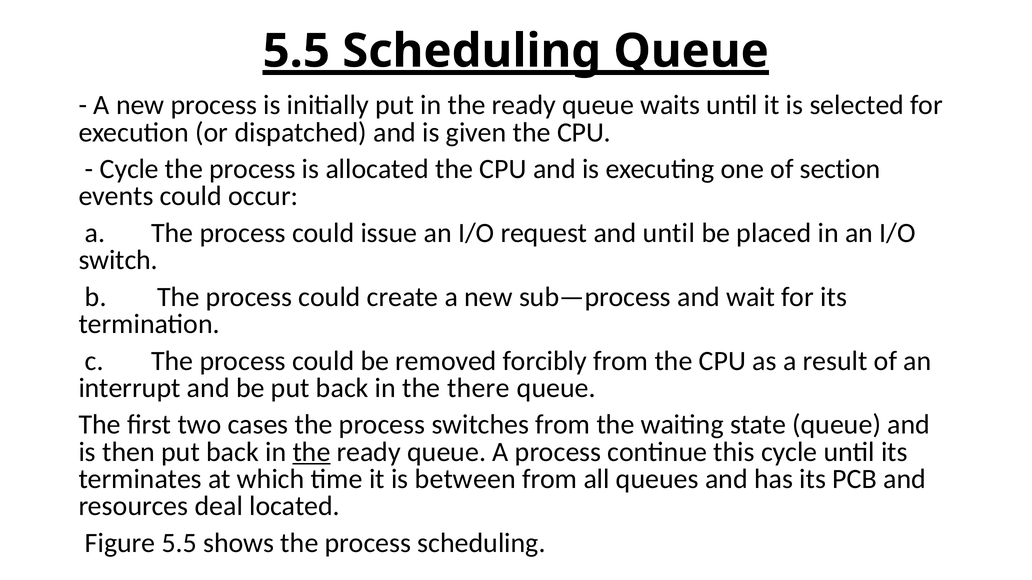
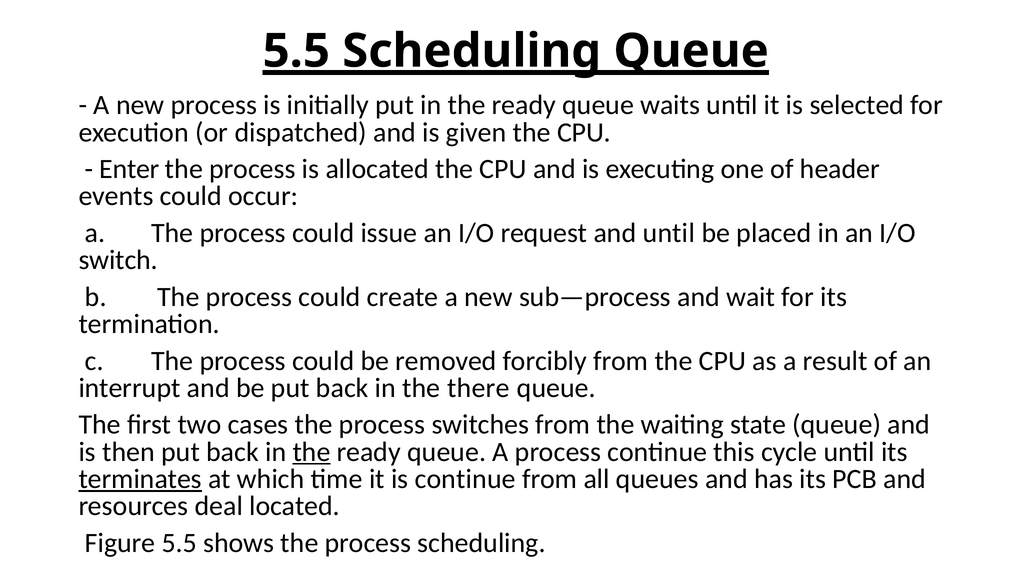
Cycle: Cycle -> Enter (129, 169)
section: section -> header (840, 169)
terminates underline: none -> present (140, 479)
is between: between -> continue (465, 479)
